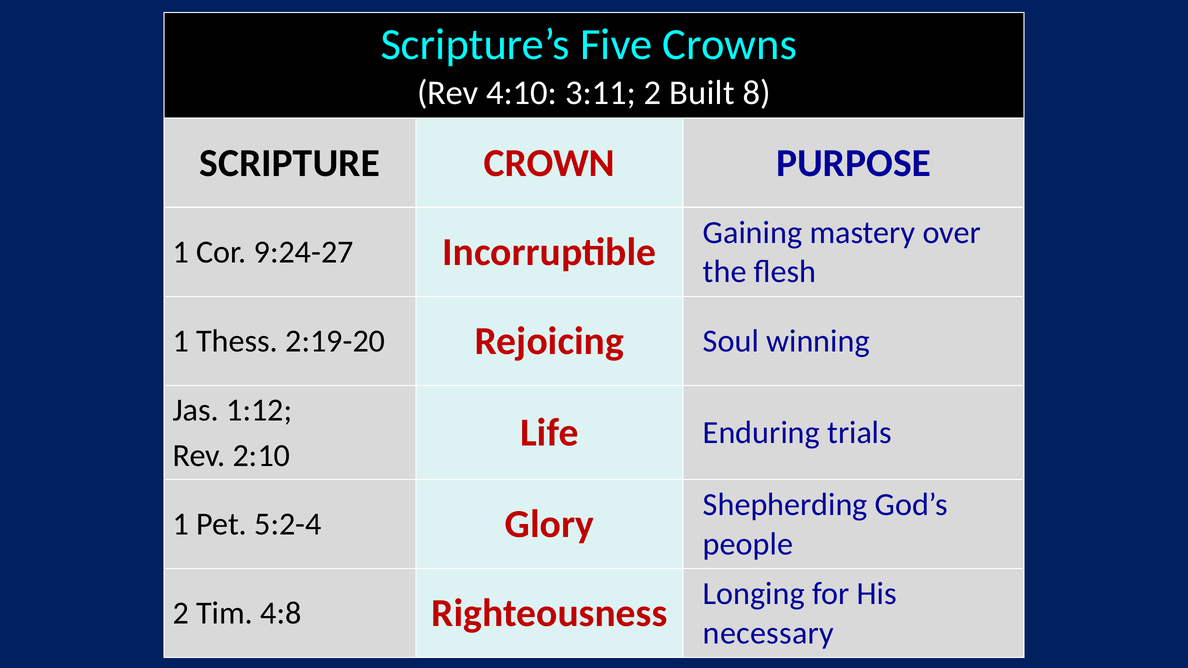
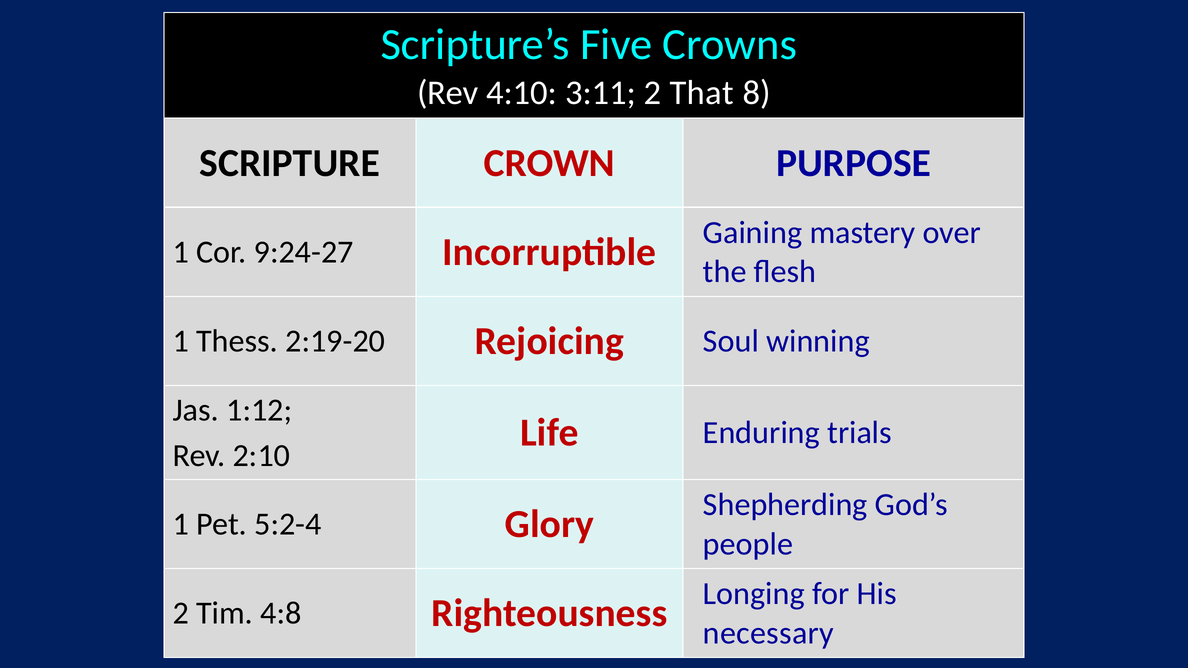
Built: Built -> That (702, 93)
